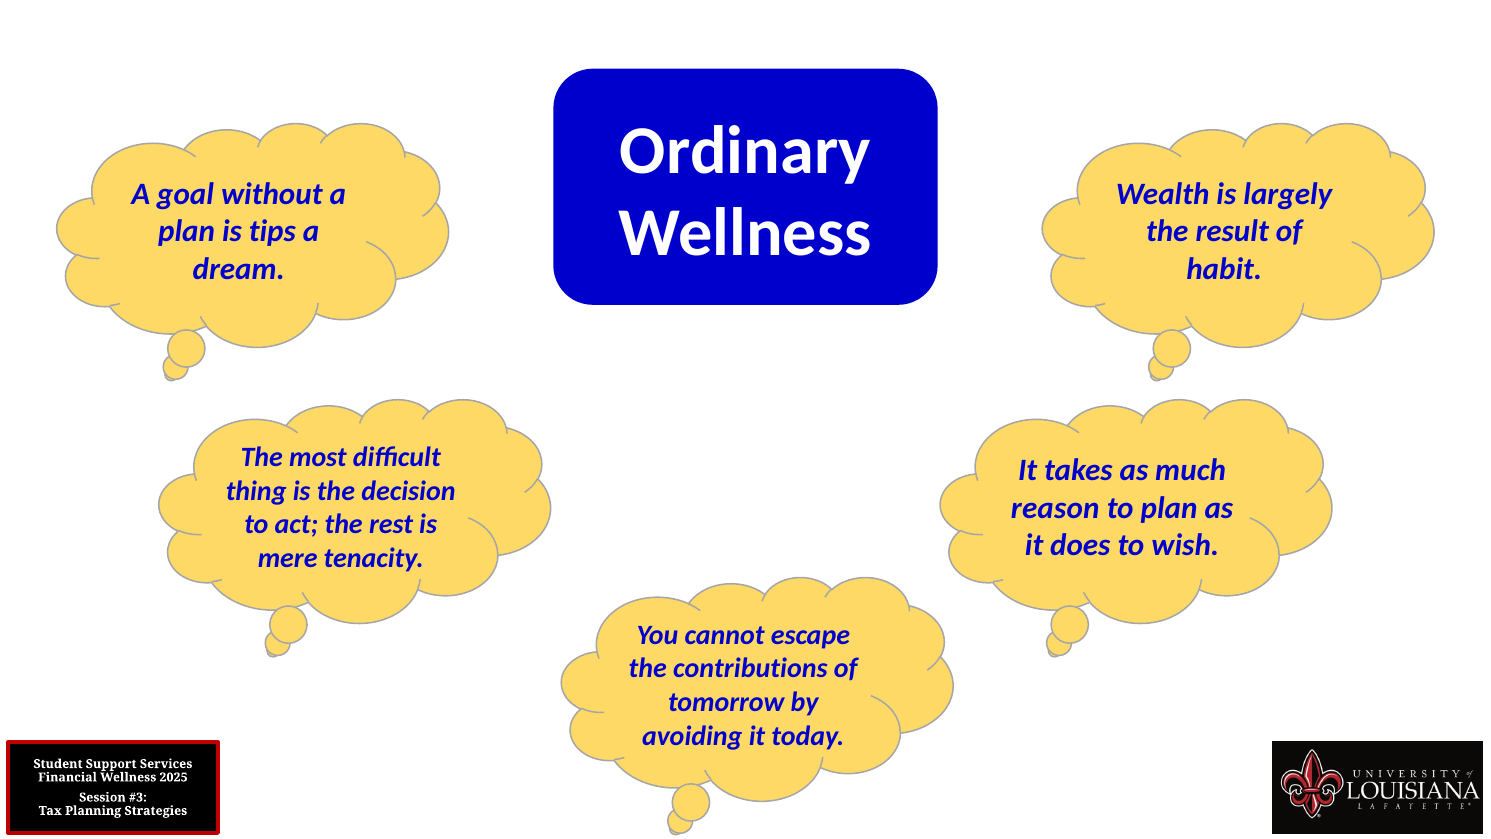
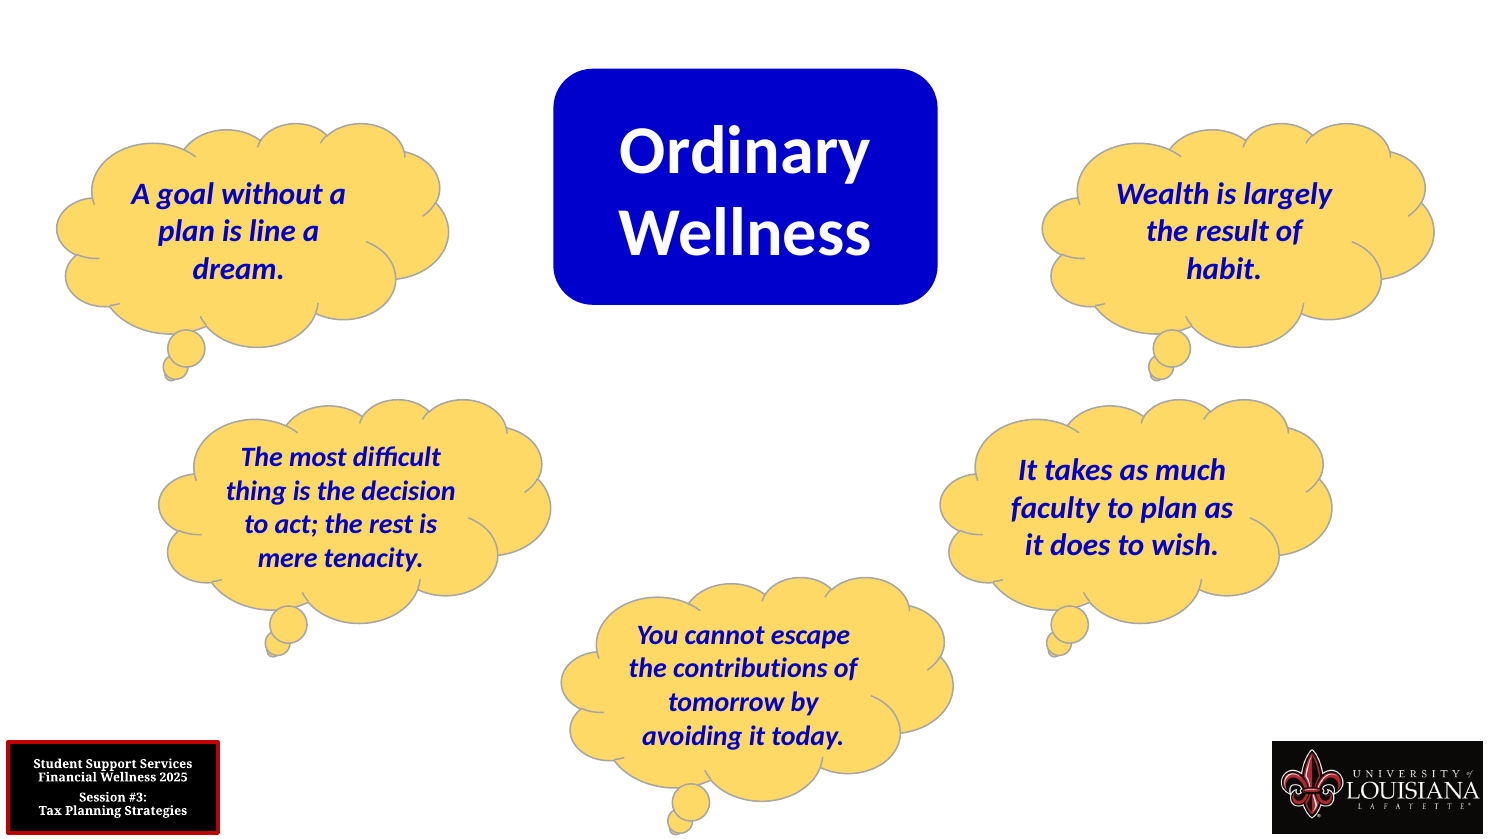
tips: tips -> line (272, 232)
reason: reason -> faculty (1055, 508)
